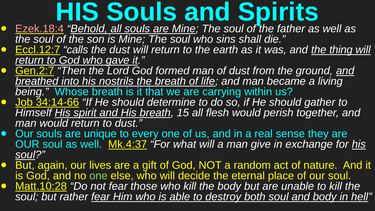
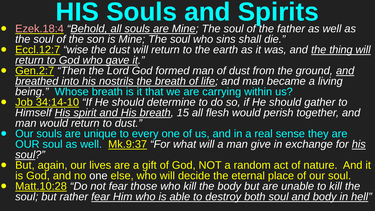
calls: calls -> wise (76, 50)
34:14-66: 34:14-66 -> 34:14-10 (57, 102)
Mk.4:37: Mk.4:37 -> Mk.9:37 (128, 144)
one colour: light green -> white (98, 176)
